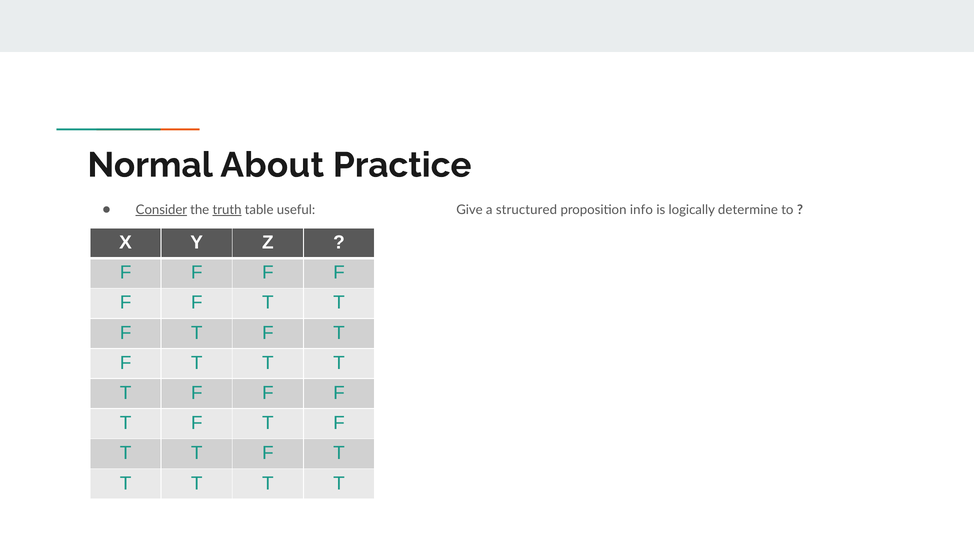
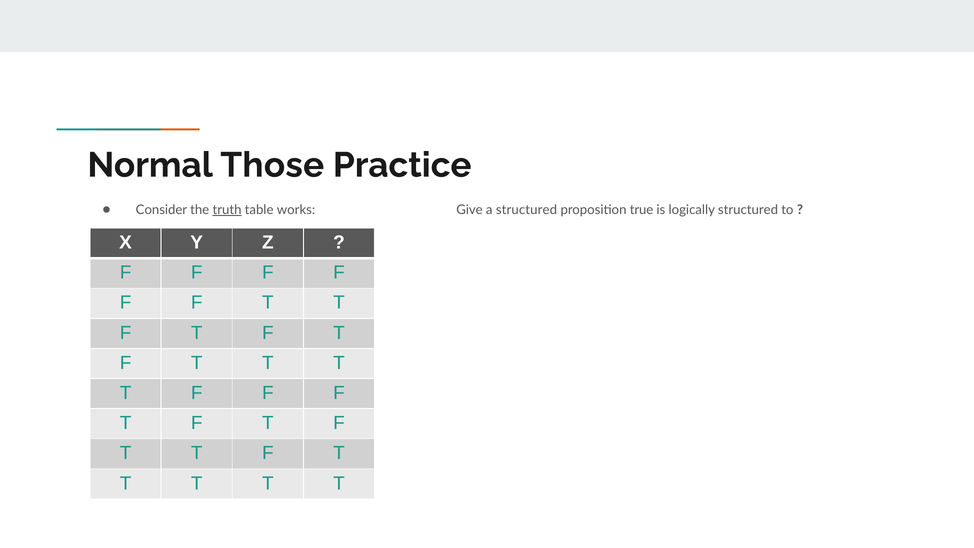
About: About -> Those (272, 165)
Consider underline: present -> none (161, 210)
useful: useful -> works (296, 210)
info: info -> true (642, 210)
logically determine: determine -> structured (748, 210)
